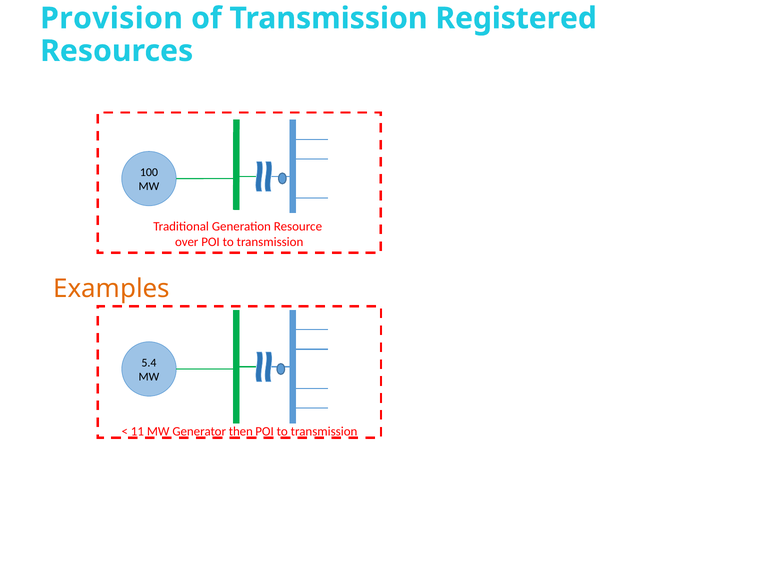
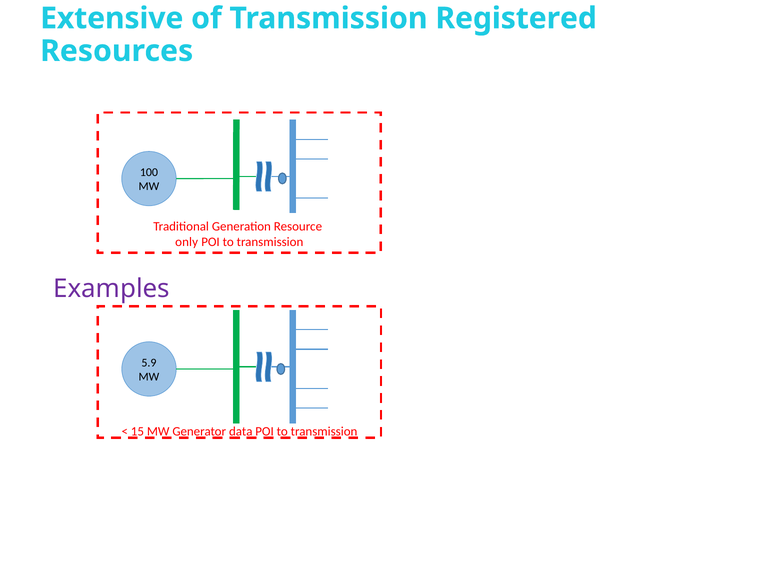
Provision: Provision -> Extensive (112, 18)
over: over -> only (187, 242)
Examples colour: orange -> purple (111, 289)
5.4: 5.4 -> 5.9 (149, 363)
11: 11 -> 15 (137, 432)
then: then -> data (241, 432)
